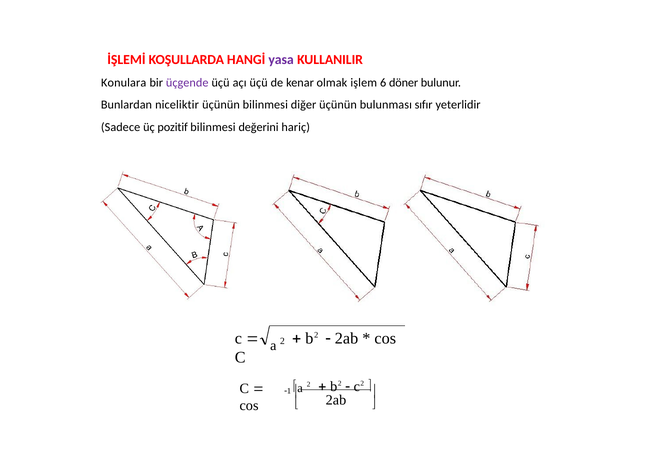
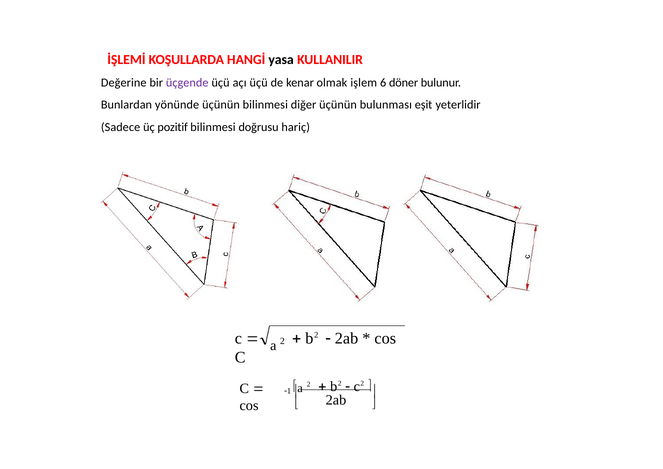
yasa colour: purple -> black (281, 60)
Konulara: Konulara -> Değerine (124, 83)
niceliktir: niceliktir -> yönünde (177, 105)
sıfır: sıfır -> eşit (424, 105)
değerini: değerini -> doğrusu (259, 127)
